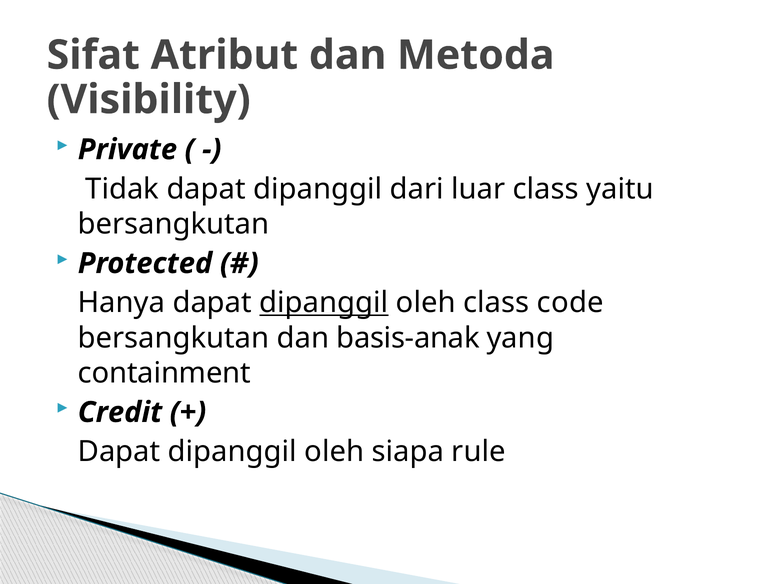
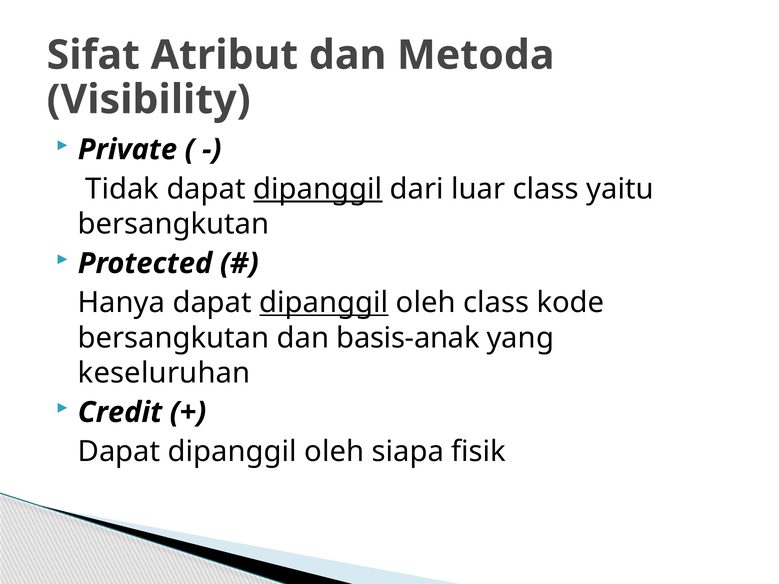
dipanggil underline: none -> present (318, 189)
code: code -> kode (570, 303)
containment: containment -> keseluruhan (164, 373)
rule: rule -> fisik (479, 452)
